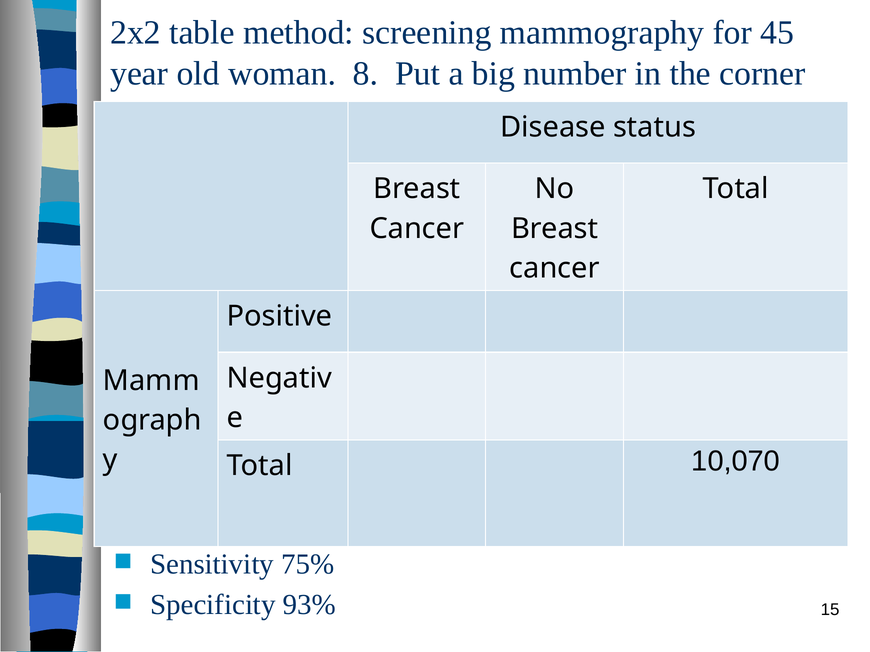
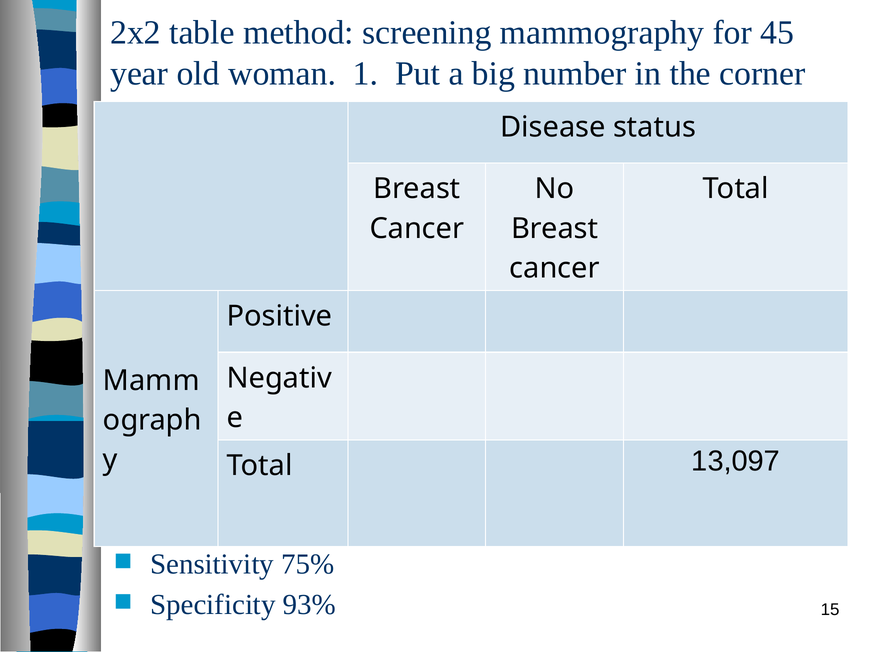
8: 8 -> 1 (366, 73)
10,070: 10,070 -> 13,097 (736, 461)
